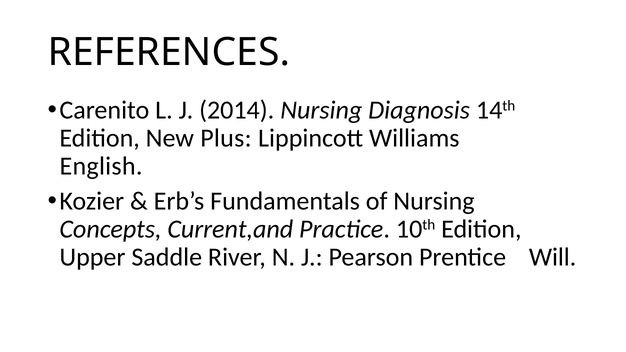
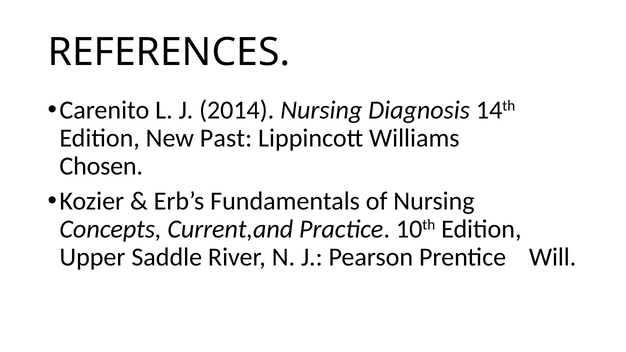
Plus: Plus -> Past (226, 138)
English: English -> Chosen (101, 166)
